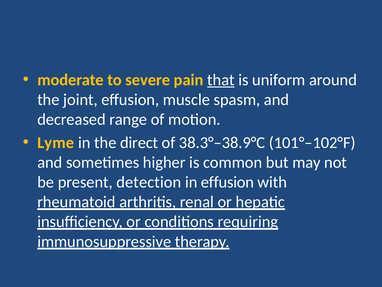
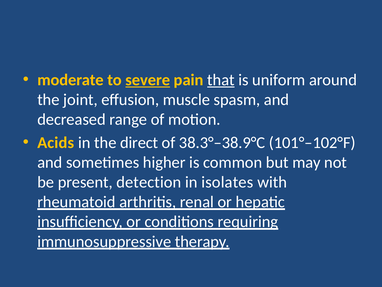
severe underline: none -> present (148, 80)
Lyme: Lyme -> Acids (56, 142)
in effusion: effusion -> isolates (227, 182)
